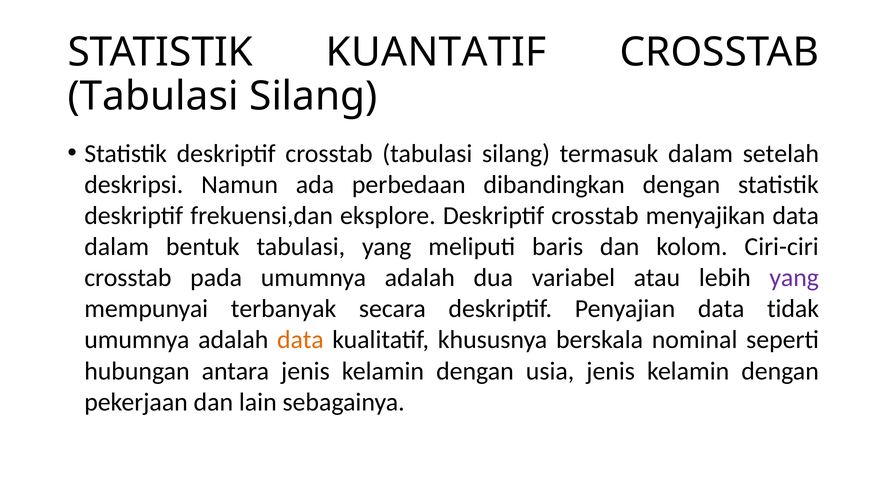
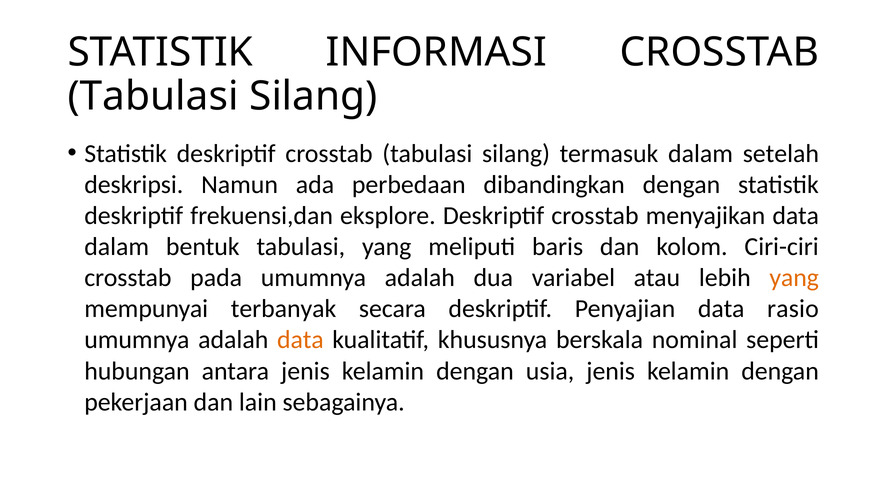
KUANTATIF: KUANTATIF -> INFORMASI (436, 53)
yang colour: purple -> orange (794, 278)
tidak: tidak -> rasio (793, 309)
